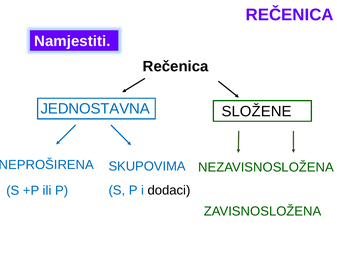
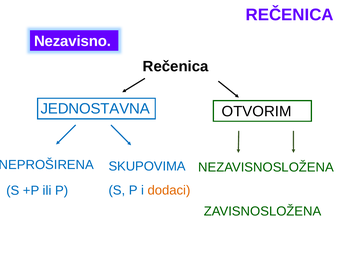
Namjestiti: Namjestiti -> Nezavisno (72, 41)
SLOŽENE: SLOŽENE -> OTVORIM (257, 111)
dodaci colour: black -> orange (169, 190)
